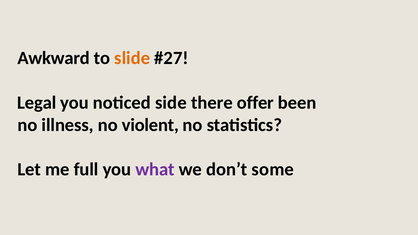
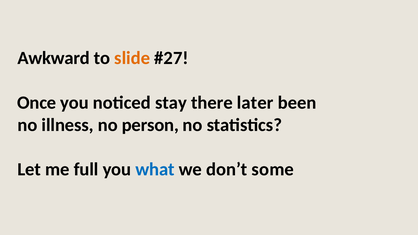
Legal: Legal -> Once (37, 103)
side: side -> stay (171, 103)
offer: offer -> later (255, 103)
violent: violent -> person (150, 125)
what colour: purple -> blue (155, 170)
